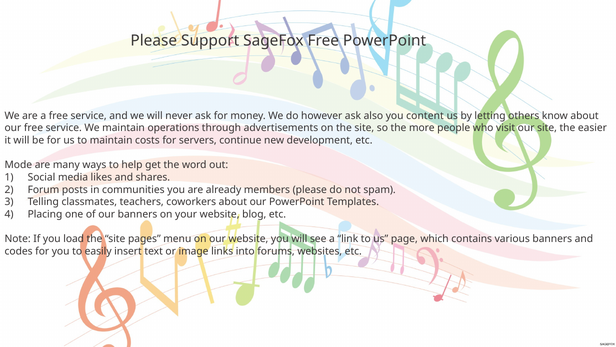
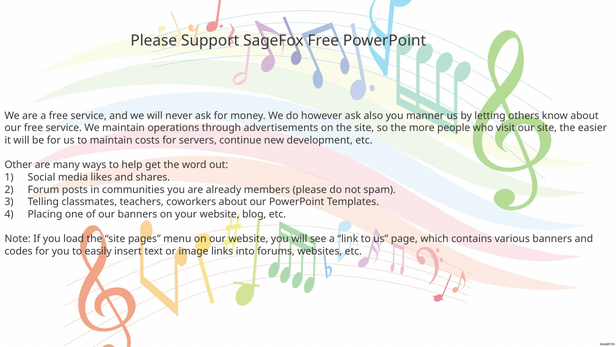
content: content -> manner (425, 115)
Mode: Mode -> Other (18, 165)
